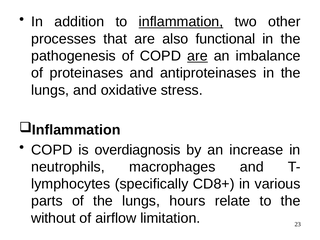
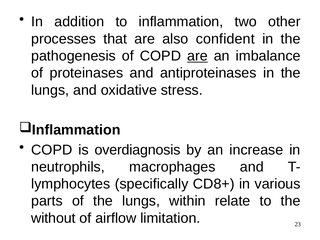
inflammation underline: present -> none (181, 22)
functional: functional -> confident (225, 39)
hours: hours -> within (187, 201)
